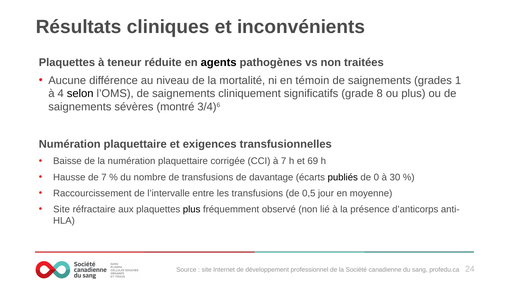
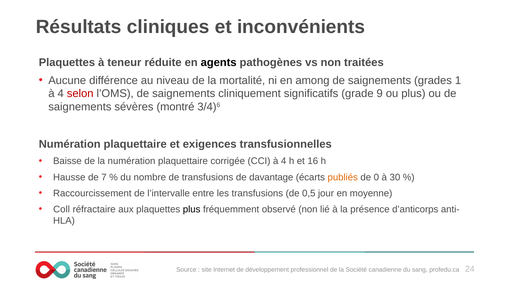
témoin: témoin -> among (312, 80)
selon colour: black -> red (80, 94)
8: 8 -> 9 (380, 94)
CCI à 7: 7 -> 4 (284, 161)
69: 69 -> 16 (313, 161)
publiés colour: black -> orange (343, 177)
Site: Site -> Coll (62, 210)
